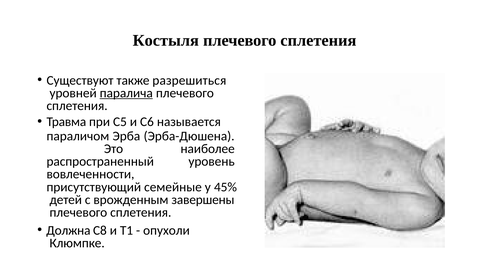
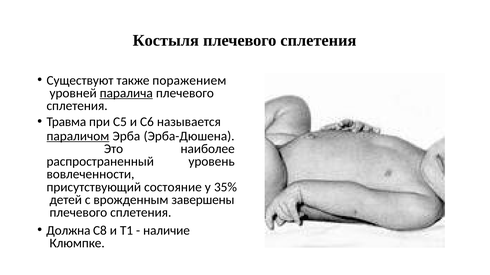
разрешиться: разрешиться -> поражением (189, 80)
параличом underline: none -> present (78, 136)
семейные: семейные -> состояние (173, 188)
45%: 45% -> 35% (225, 188)
опухоли: опухоли -> наличие (166, 231)
